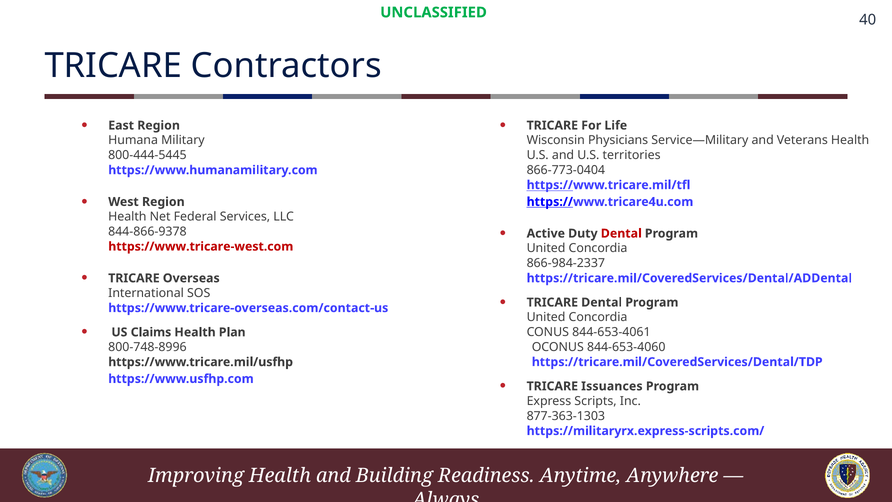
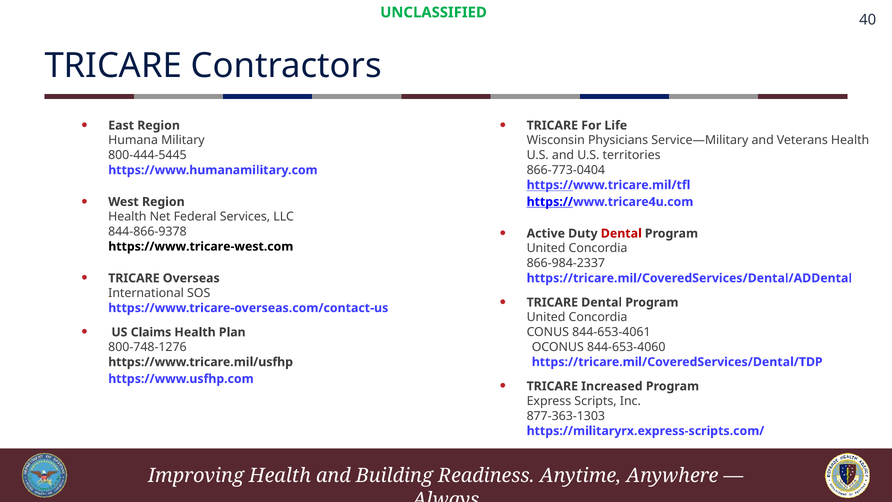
https://www.tricare-west.com colour: red -> black (201, 246)
800-748-8996: 800-748-8996 -> 800-748-1276 (147, 347)
Issuances: Issuances -> Increased (612, 386)
